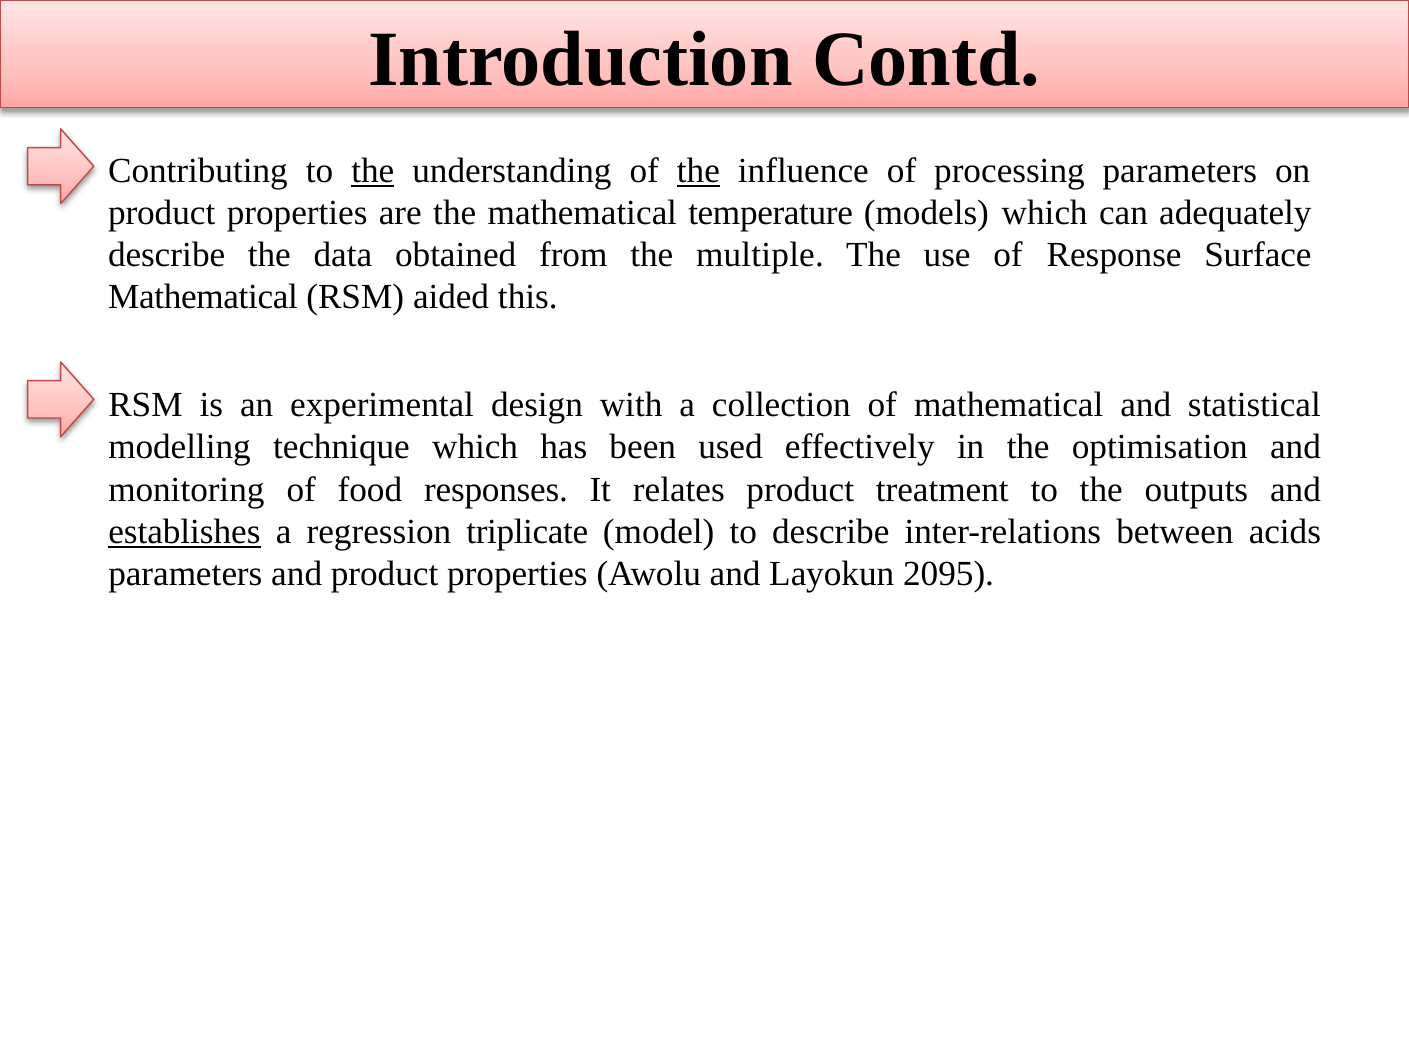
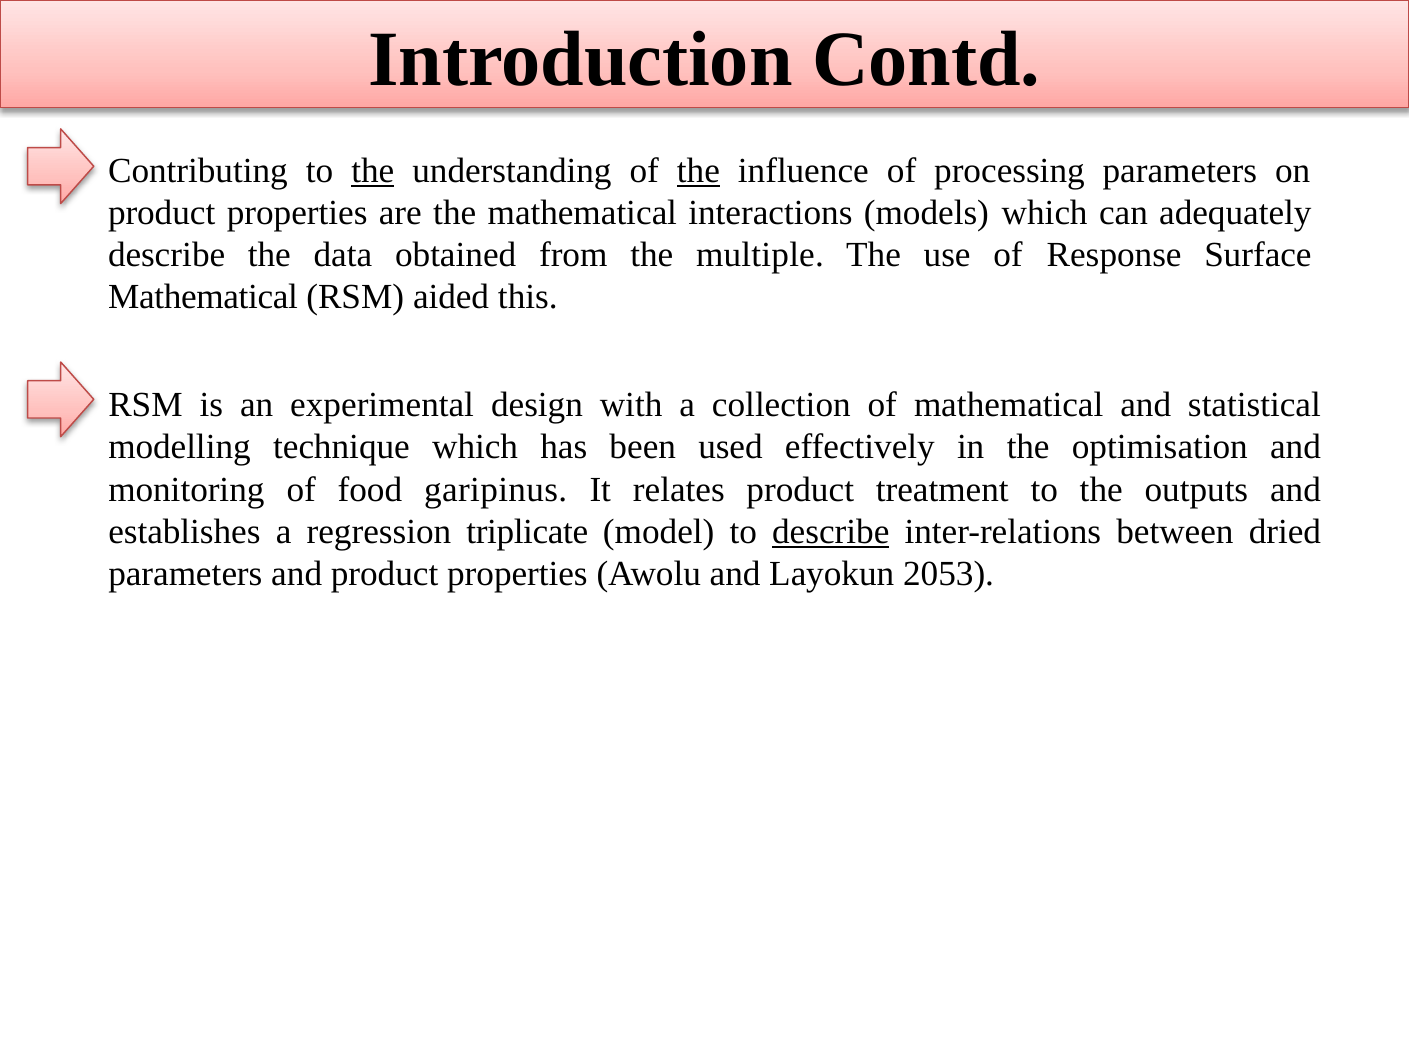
temperature: temperature -> interactions (770, 213)
responses: responses -> garipinus (496, 489)
establishes underline: present -> none (184, 532)
describe underline: none -> present (831, 532)
acids: acids -> dried (1285, 532)
2095: 2095 -> 2053 (949, 574)
